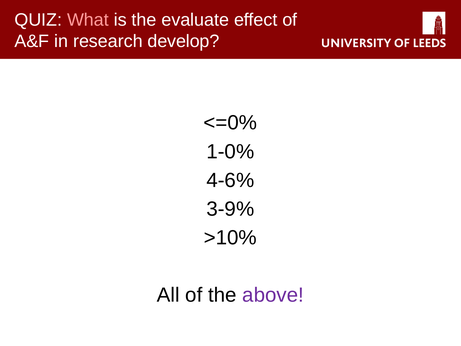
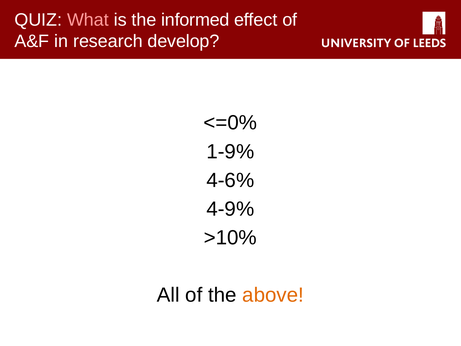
evaluate: evaluate -> informed (195, 20)
1-0%: 1-0% -> 1-9% (230, 151)
3-9%: 3-9% -> 4-9% (230, 209)
above colour: purple -> orange (273, 295)
